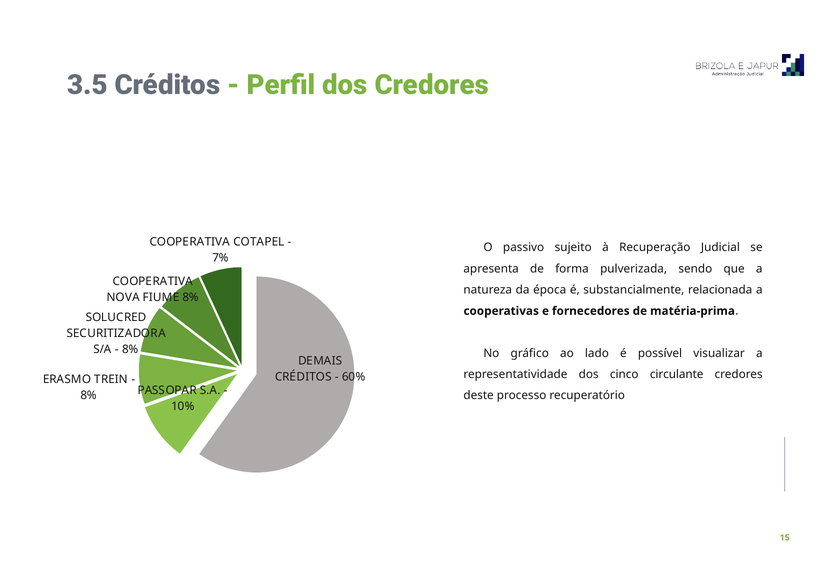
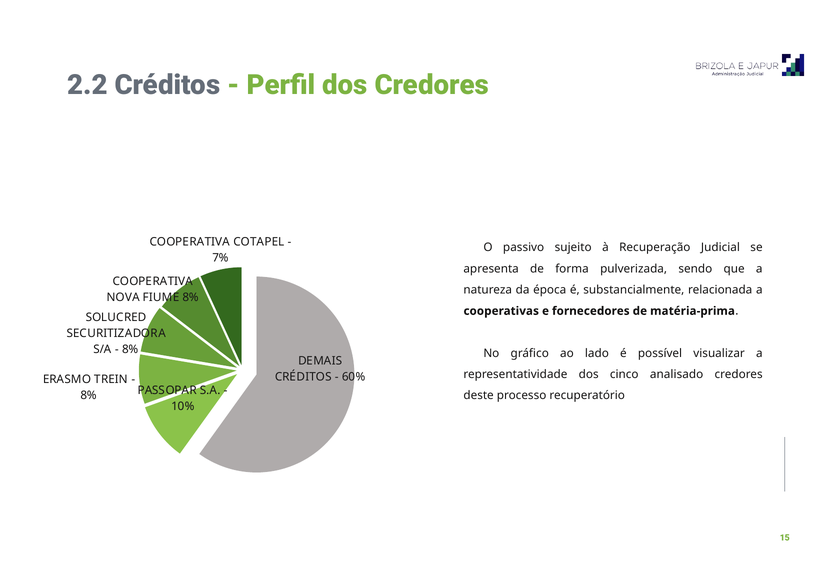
3.5: 3.5 -> 2.2 (87, 85)
circulante: circulante -> analisado (677, 374)
